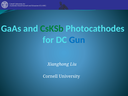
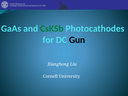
Gun colour: blue -> black (77, 40)
